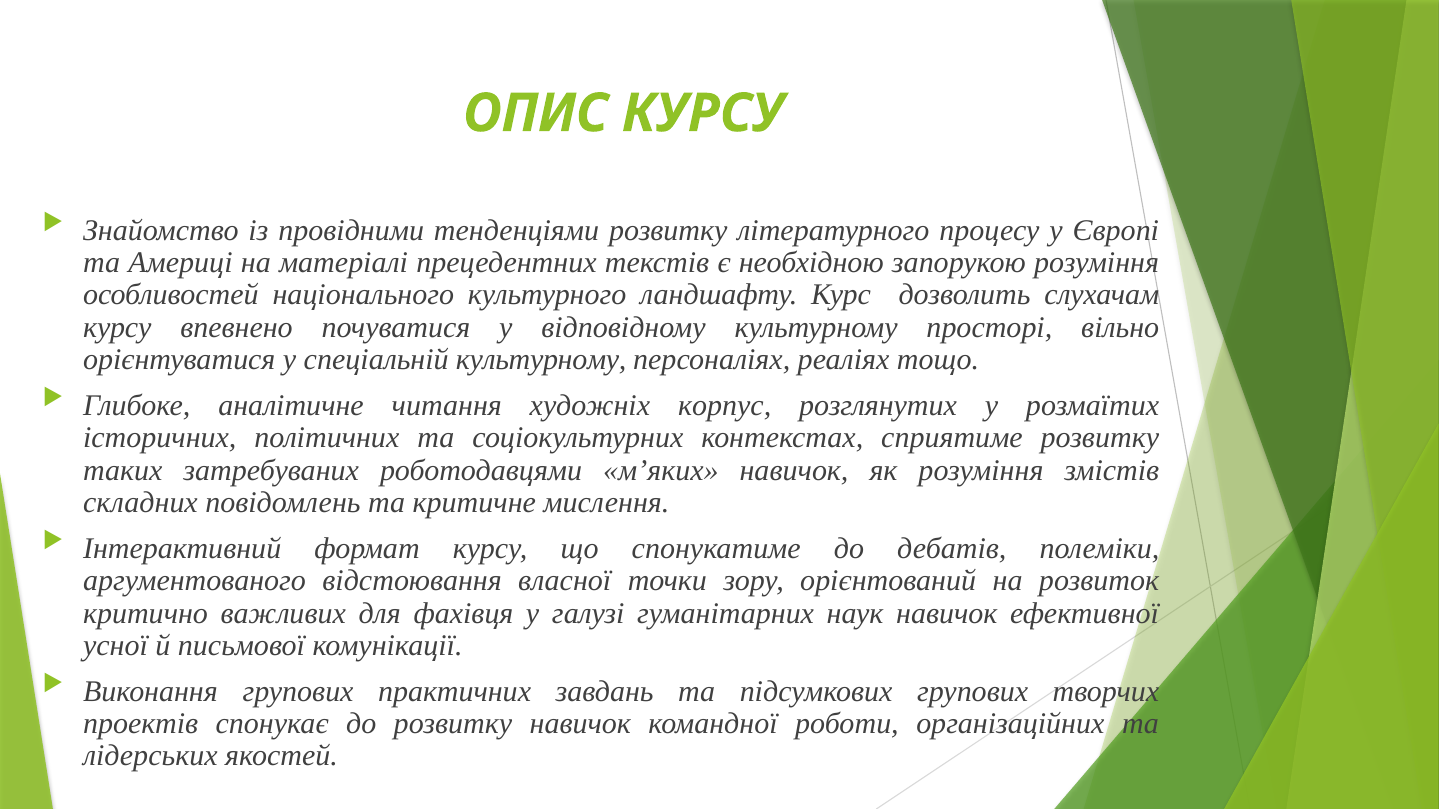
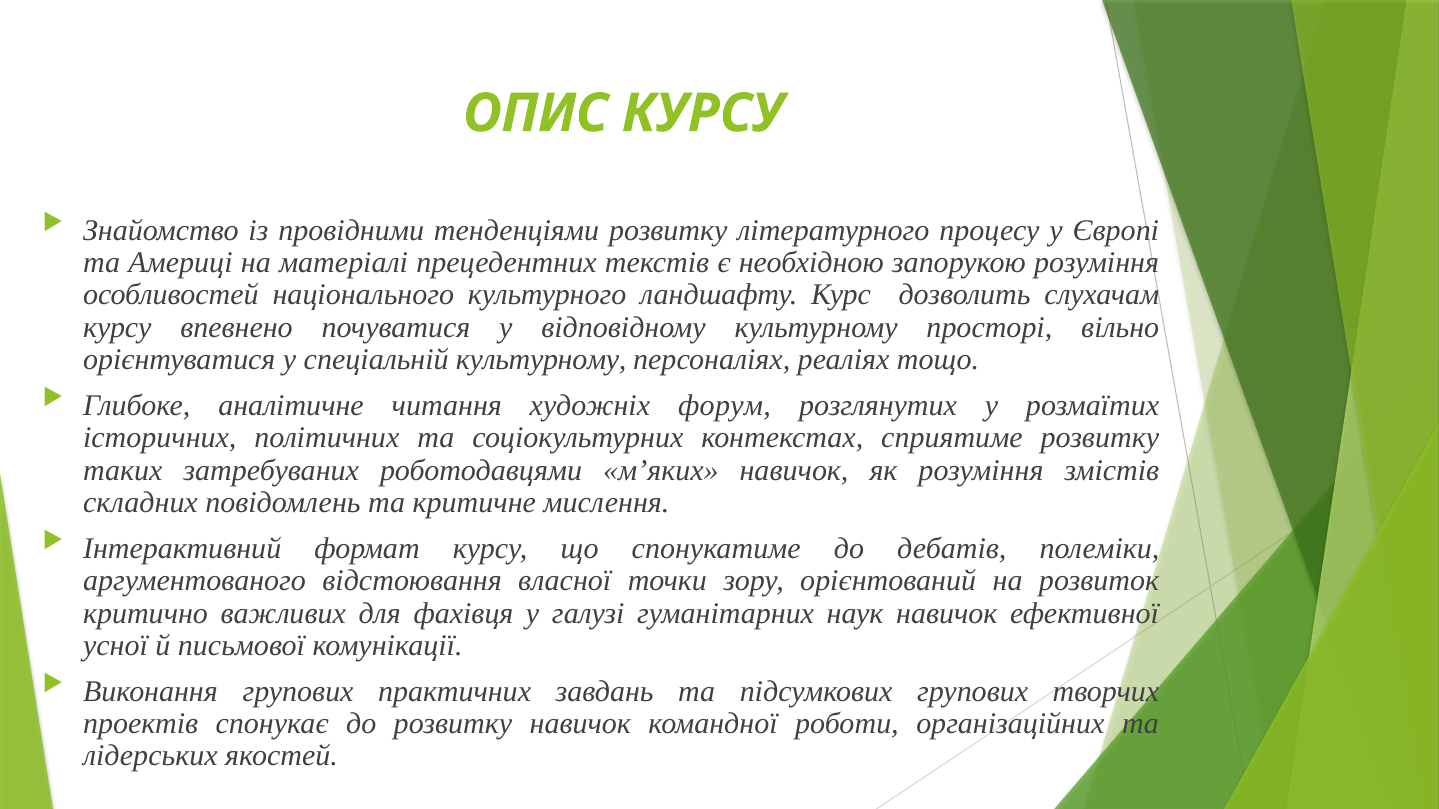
корпус: корпус -> форум (725, 406)
